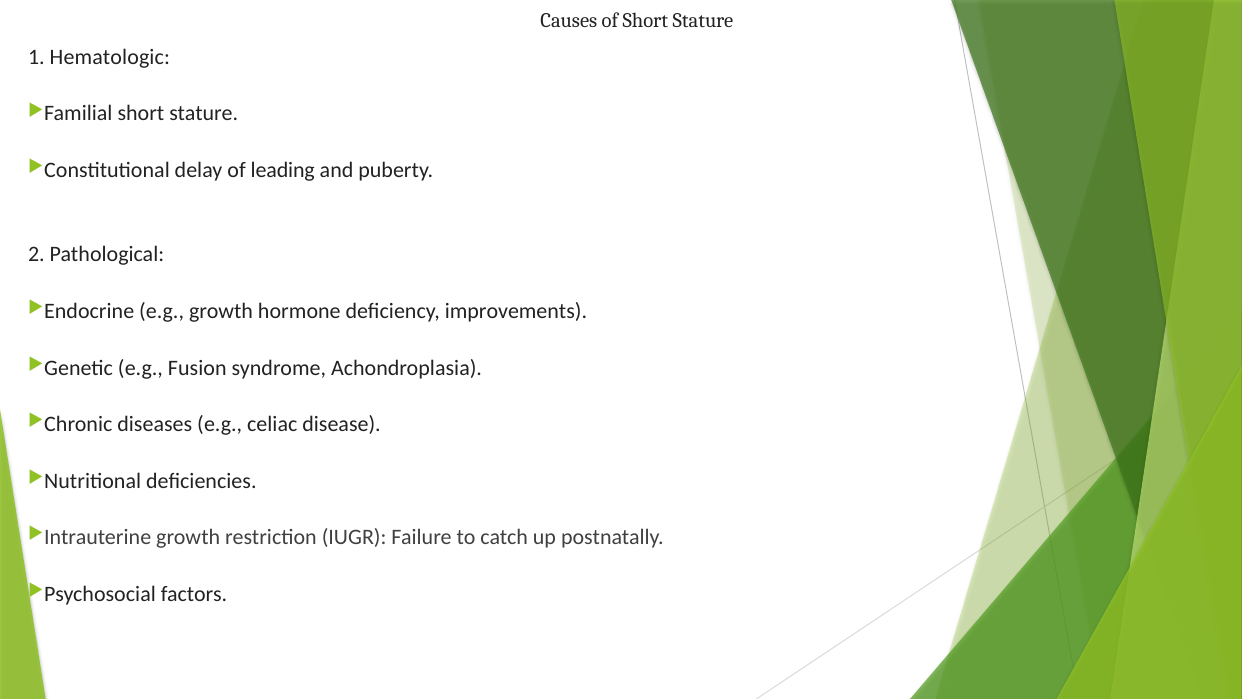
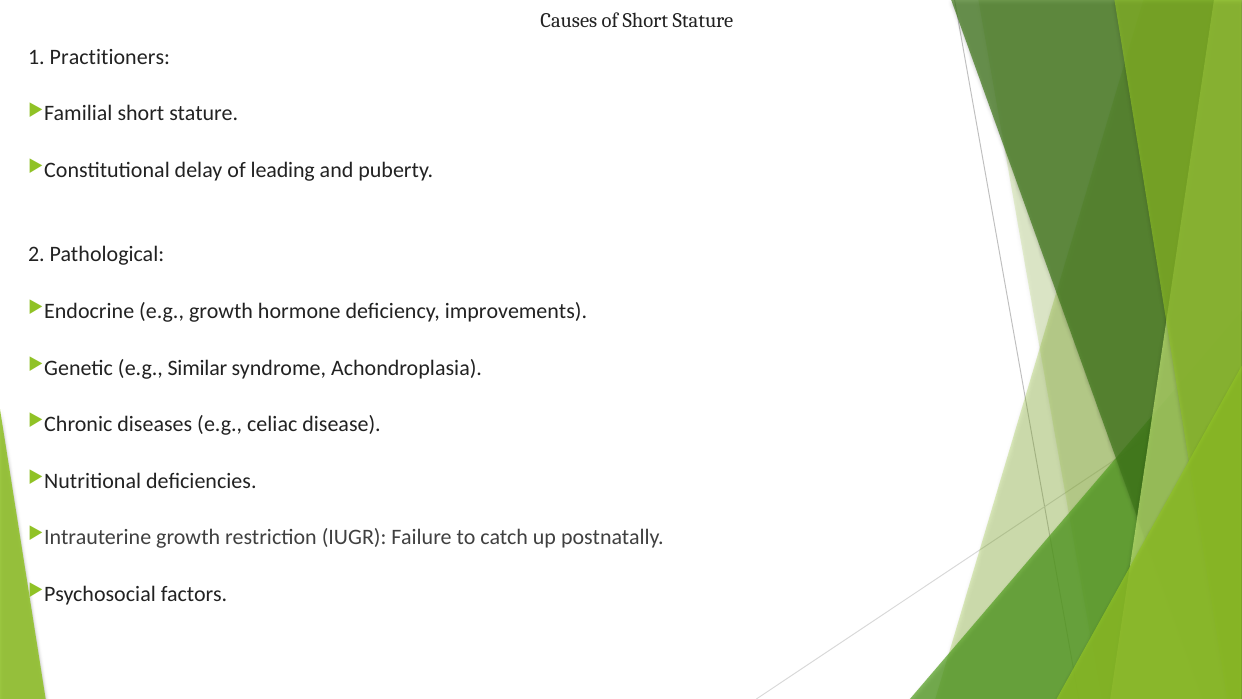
Hematologic: Hematologic -> Practitioners (110, 57)
Fusion: Fusion -> Similar (197, 368)
